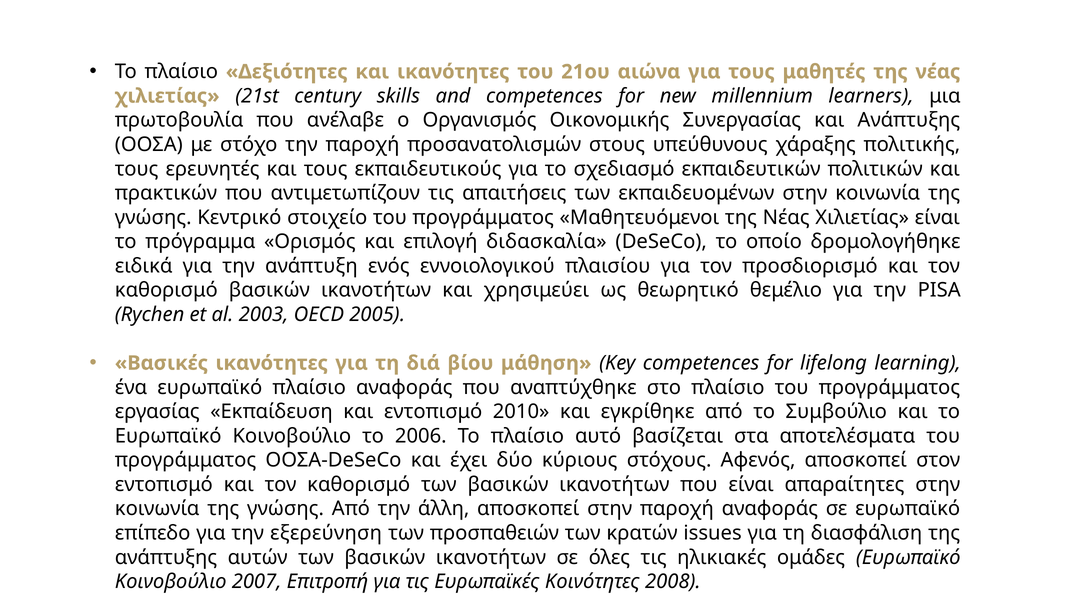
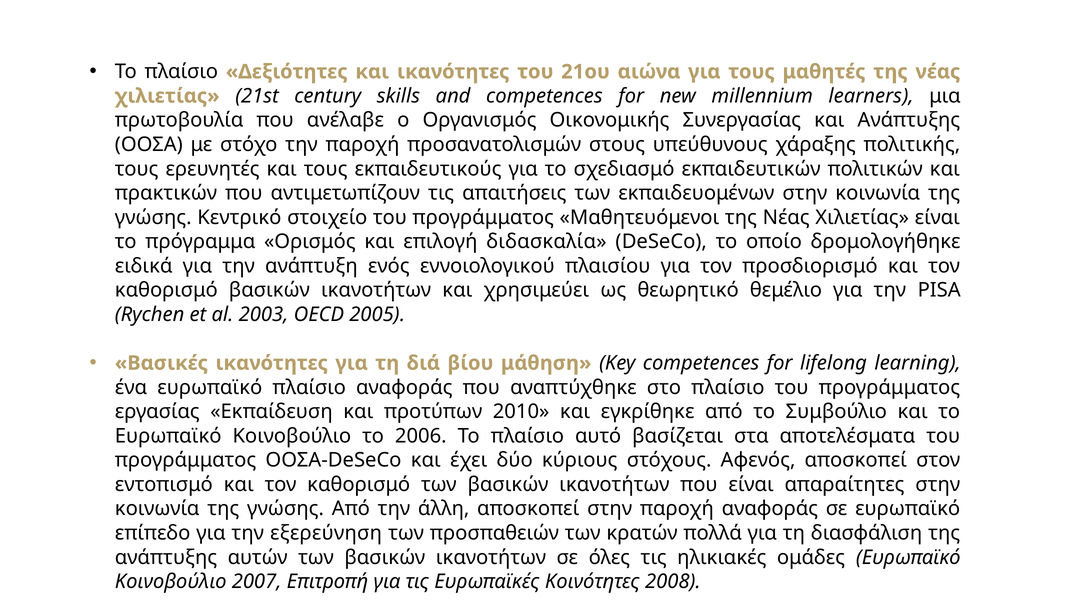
και εντοπισμό: εντοπισμό -> προτύπων (433, 412)
issues: issues -> πολλά (713, 533)
